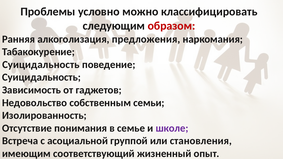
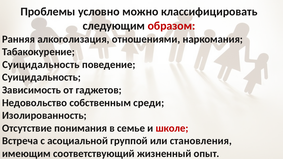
предложения: предложения -> отношениями (146, 39)
семьи: семьи -> среди (149, 103)
школе colour: purple -> red (172, 128)
